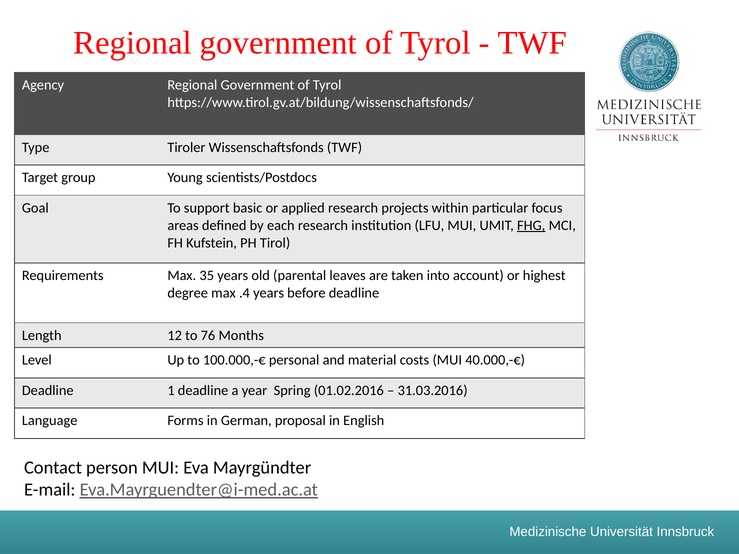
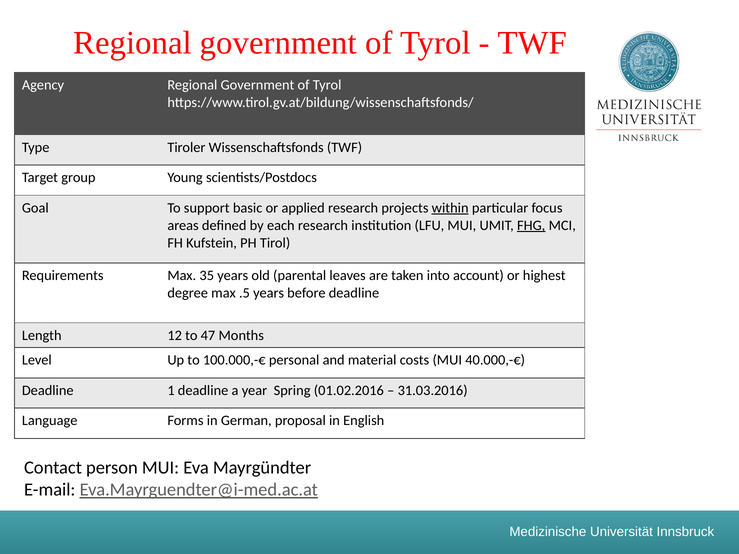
within underline: none -> present (450, 208)
.4: .4 -> .5 (244, 293)
76: 76 -> 47 (208, 335)
